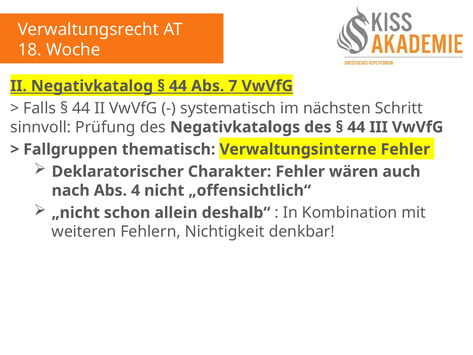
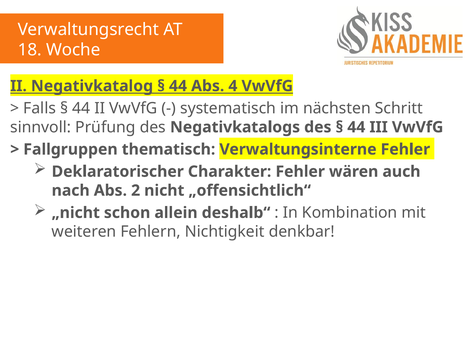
7: 7 -> 4 (233, 86)
4: 4 -> 2 (136, 190)
